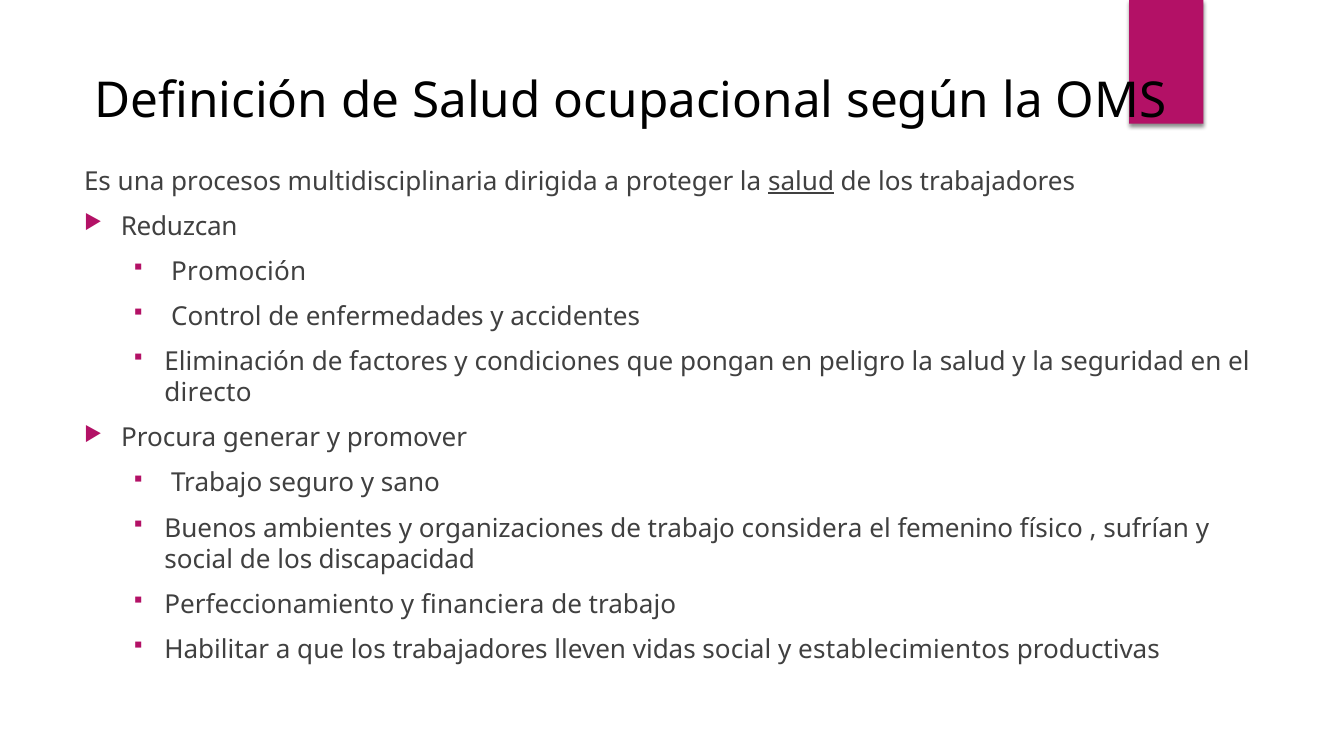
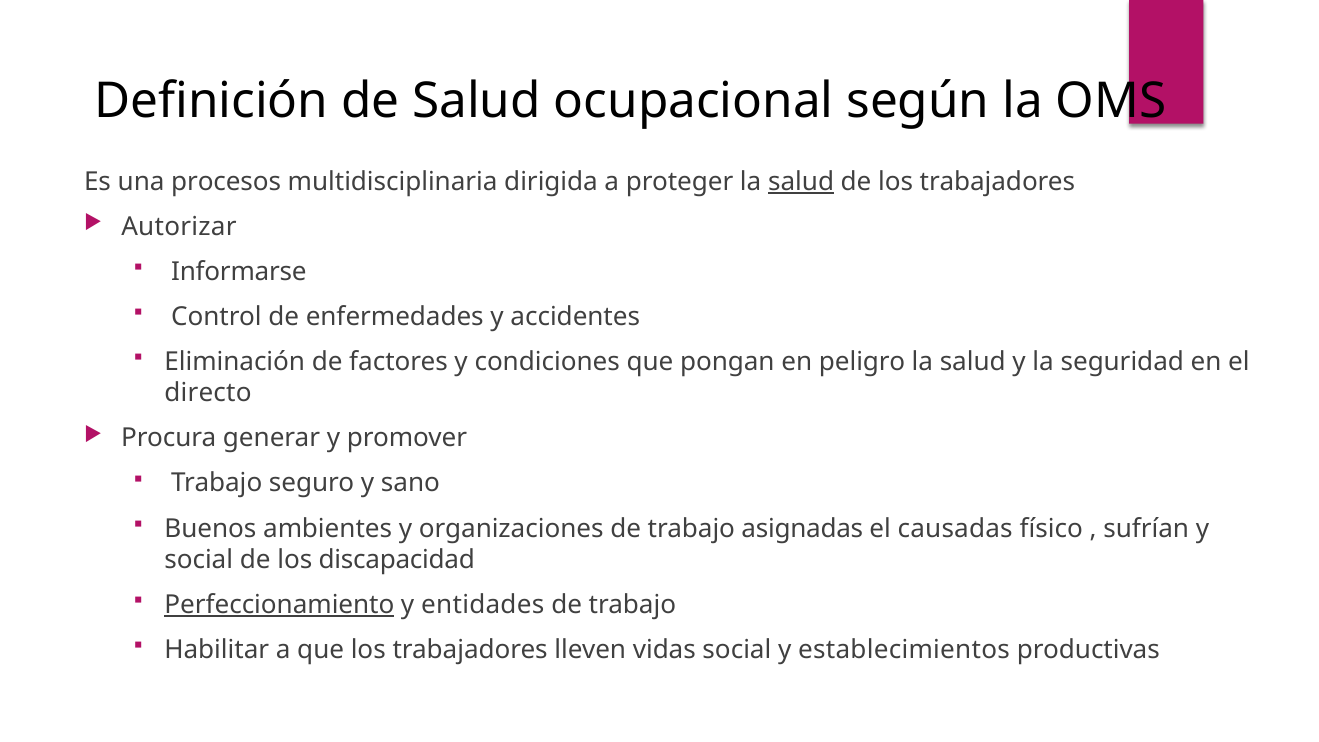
Reduzcan: Reduzcan -> Autorizar (179, 227)
Promoción: Promoción -> Informarse (239, 272)
considera: considera -> asignadas (802, 528)
femenino: femenino -> causadas (955, 528)
Perfeccionamiento underline: none -> present (279, 605)
financiera: financiera -> entidades (483, 605)
